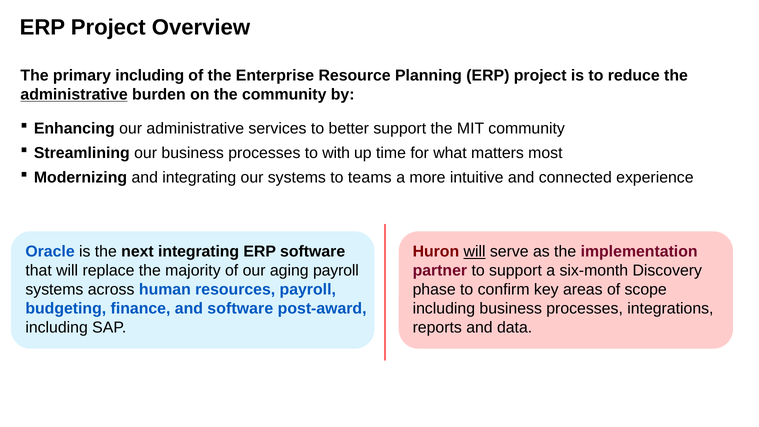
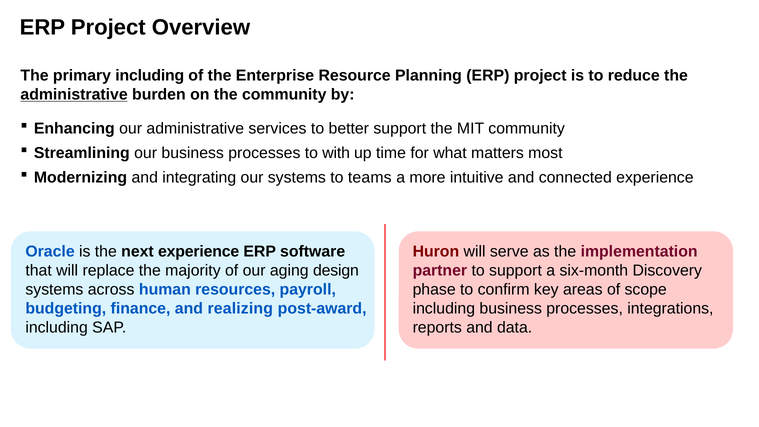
next integrating: integrating -> experience (199, 252)
will underline: present -> none (475, 252)
aging payroll: payroll -> design (336, 271)
and software: software -> realizing (240, 309)
